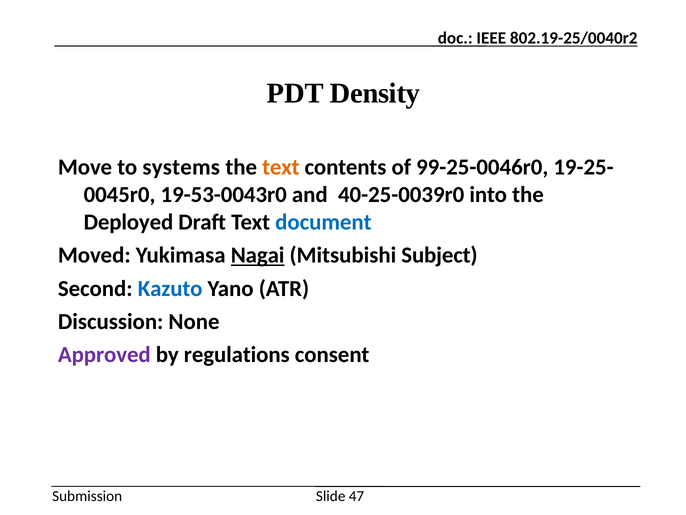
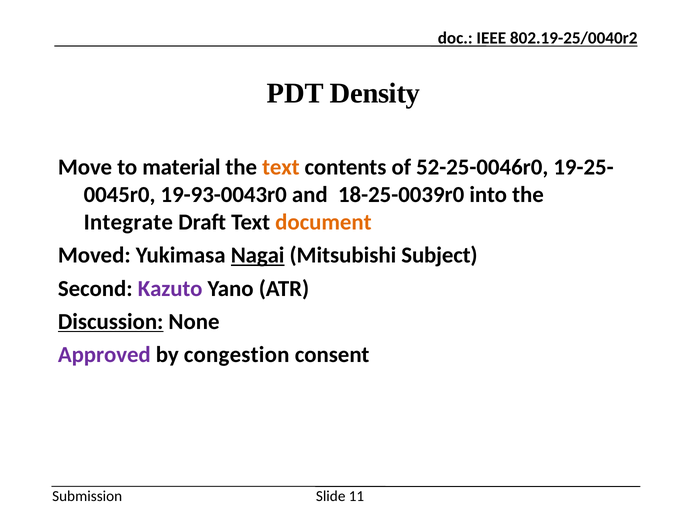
systems: systems -> material (181, 167)
99-25-0046r0: 99-25-0046r0 -> 52-25-0046r0 (482, 167)
19-53-0043r0: 19-53-0043r0 -> 19-93-0043r0 (224, 195)
40-25-0039r0: 40-25-0039r0 -> 18-25-0039r0 (401, 195)
Deployed: Deployed -> Integrate (128, 222)
document colour: blue -> orange (323, 222)
Kazuto colour: blue -> purple (170, 288)
Discussion underline: none -> present (111, 321)
regulations: regulations -> congestion (237, 354)
47: 47 -> 11 (357, 496)
